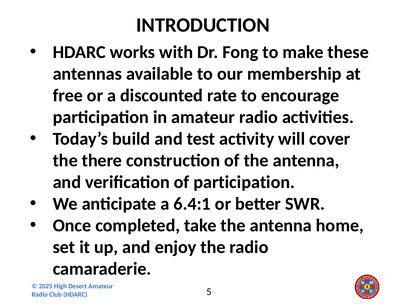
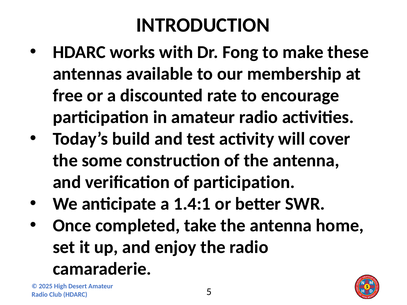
there: there -> some (102, 161)
6.4:1: 6.4:1 -> 1.4:1 (192, 204)
